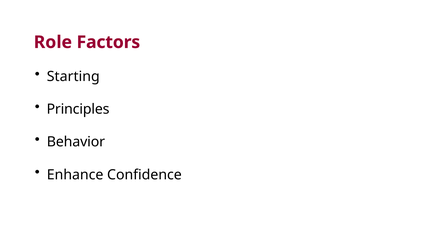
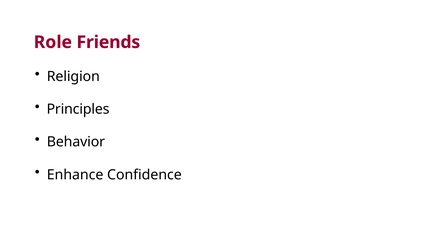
Factors: Factors -> Friends (108, 42)
Starting: Starting -> Religion (73, 76)
